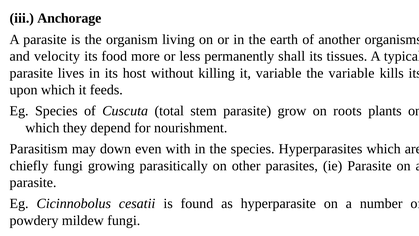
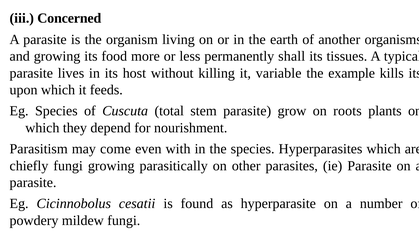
Anchorage: Anchorage -> Concerned (69, 18)
and velocity: velocity -> growing (57, 56)
the variable: variable -> example (352, 73)
down: down -> come (115, 149)
